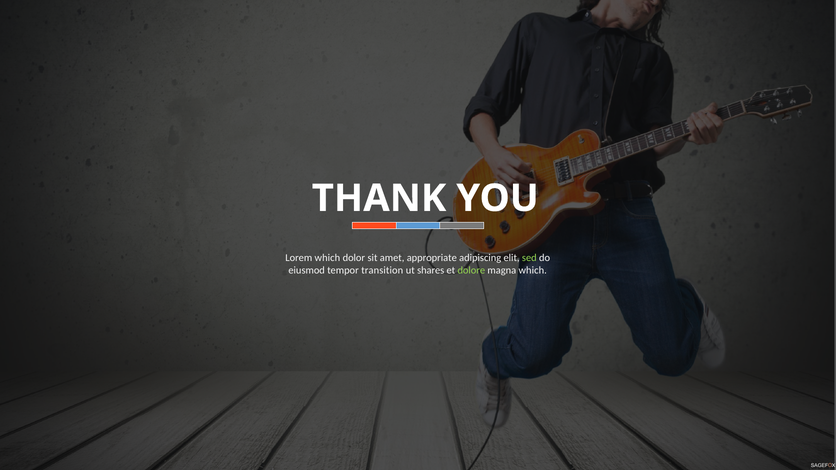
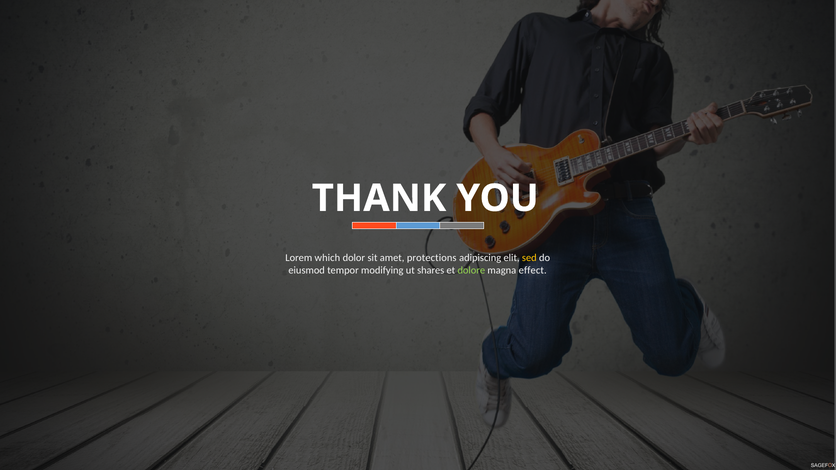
appropriate: appropriate -> protections (432, 258)
sed colour: light green -> yellow (529, 258)
transition: transition -> modifying (382, 271)
magna which: which -> effect (533, 271)
